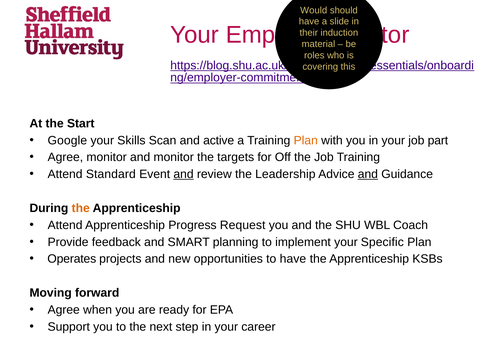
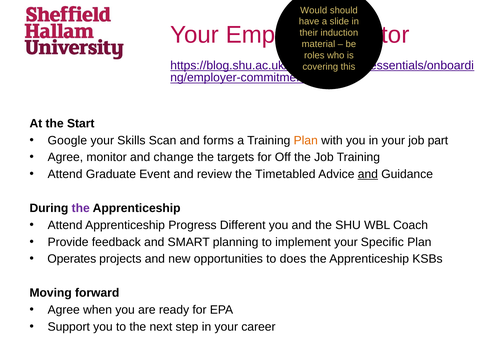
active: active -> forms (219, 140)
and monitor: monitor -> change (174, 157)
Standard: Standard -> Graduate (111, 174)
and underline: present -> none (184, 174)
Leadership: Leadership -> Timetabled (285, 174)
the colour: orange -> purple (81, 208)
Request: Request -> Different (243, 225)
to have: have -> does (293, 258)
